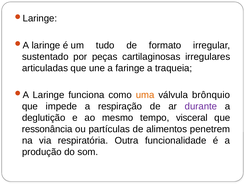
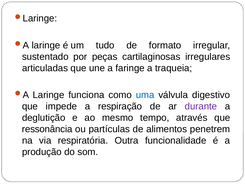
uma colour: orange -> blue (145, 95)
brônquio: brônquio -> digestivo (211, 95)
visceral: visceral -> através (192, 118)
